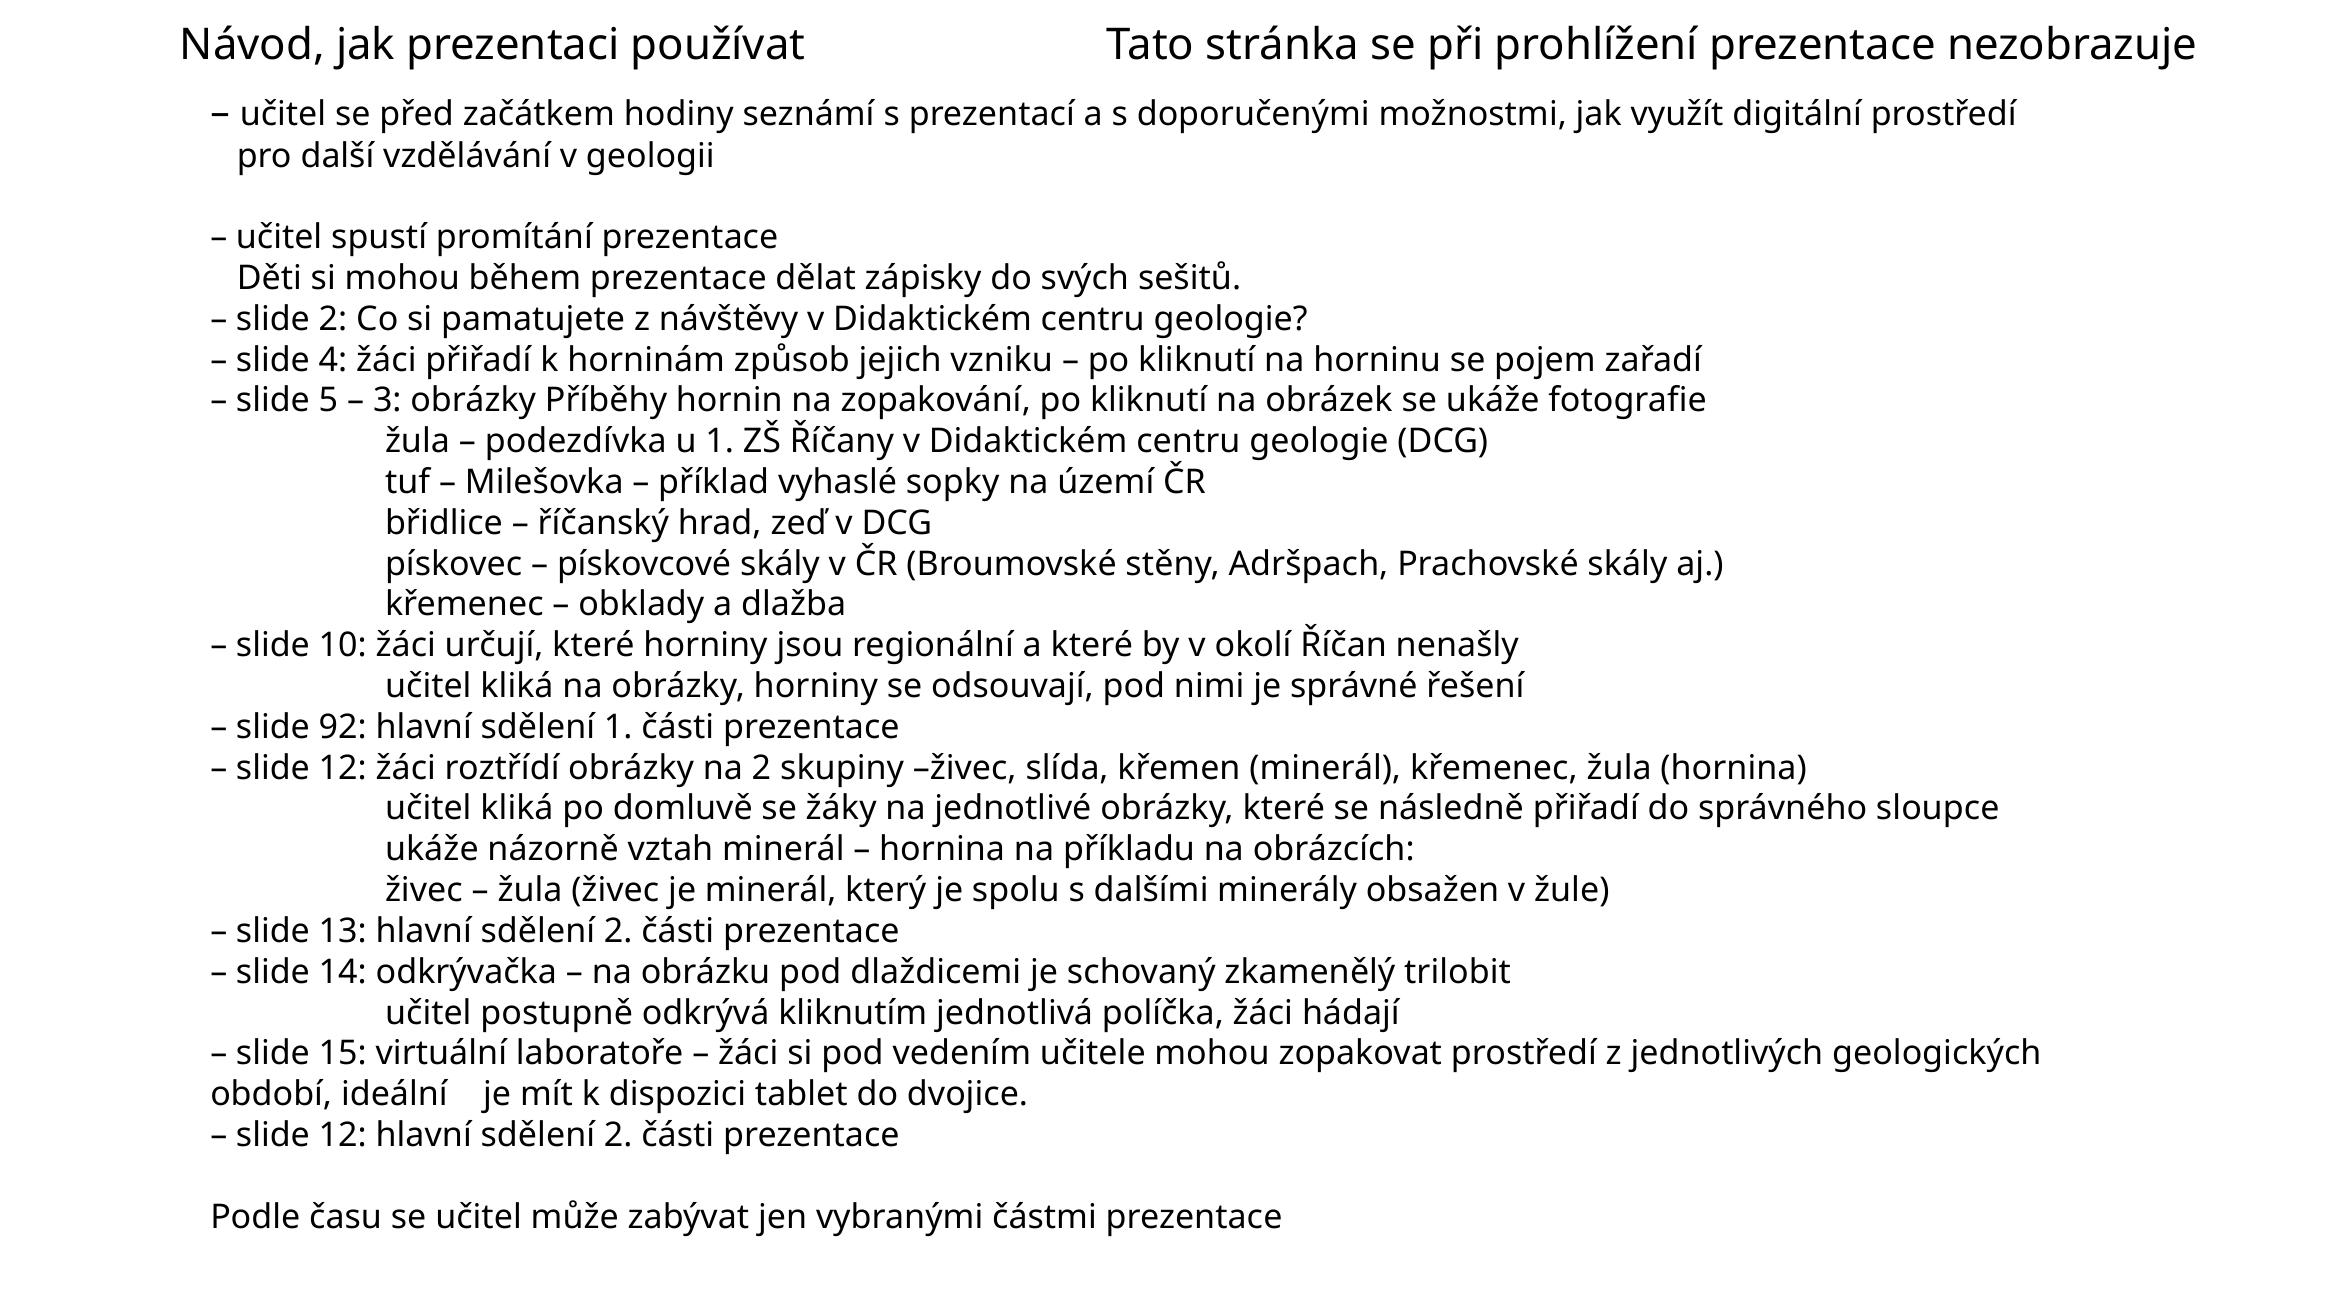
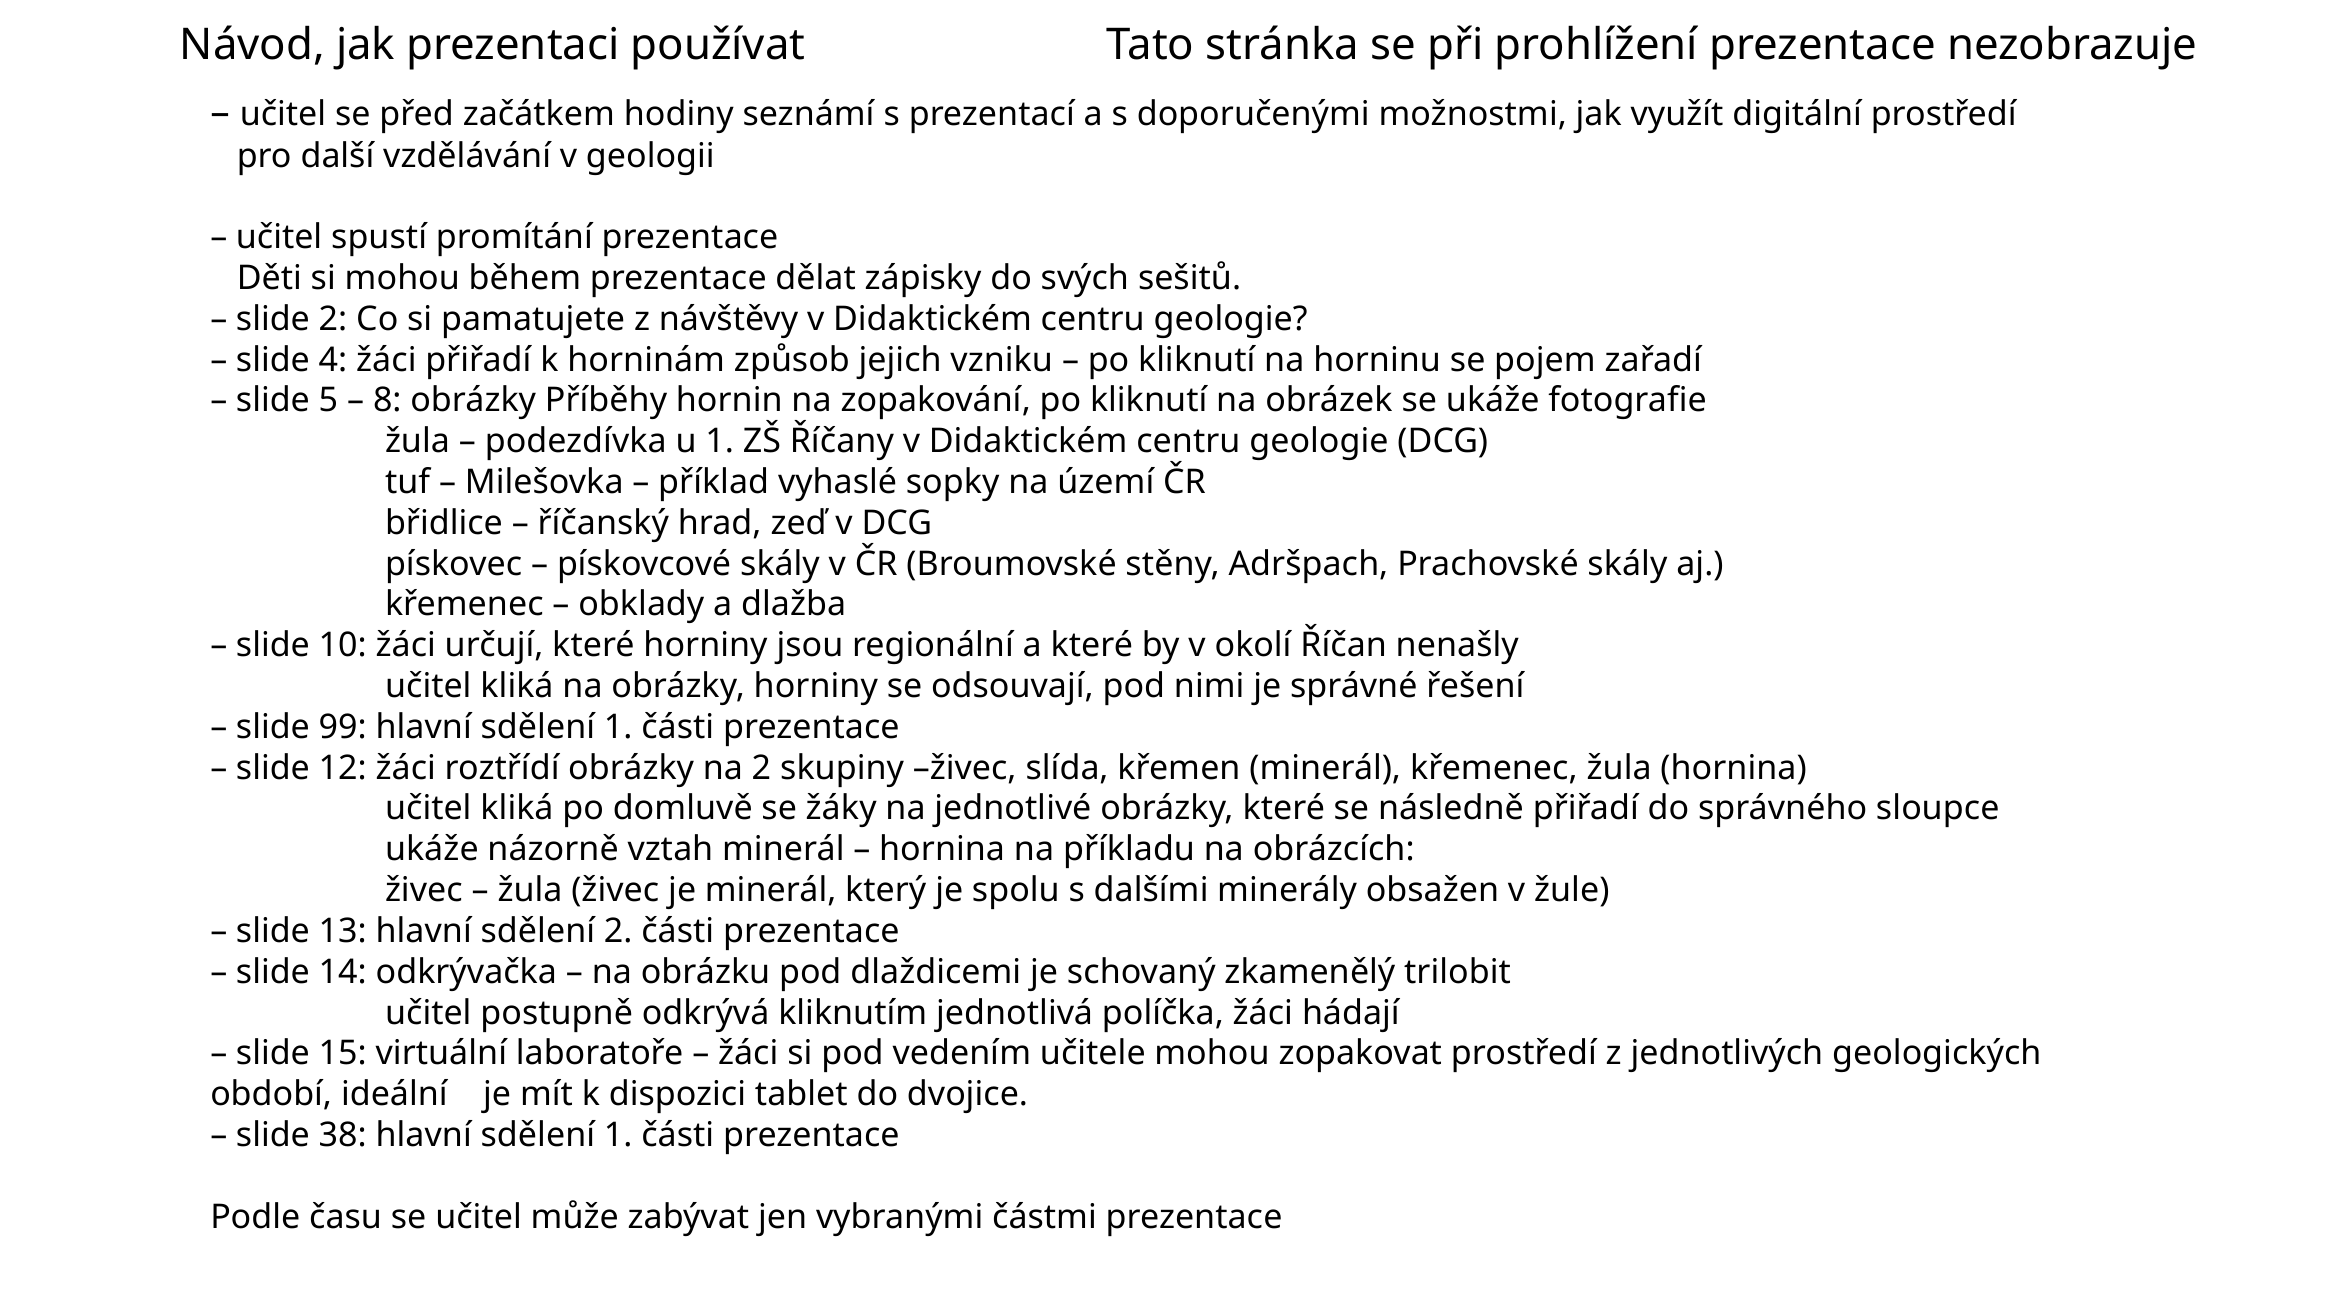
3: 3 -> 8 (387, 401)
92: 92 -> 99 (343, 728)
12: 12 -> 38 (343, 1136)
2: 2 -> 1 (618, 1136)
